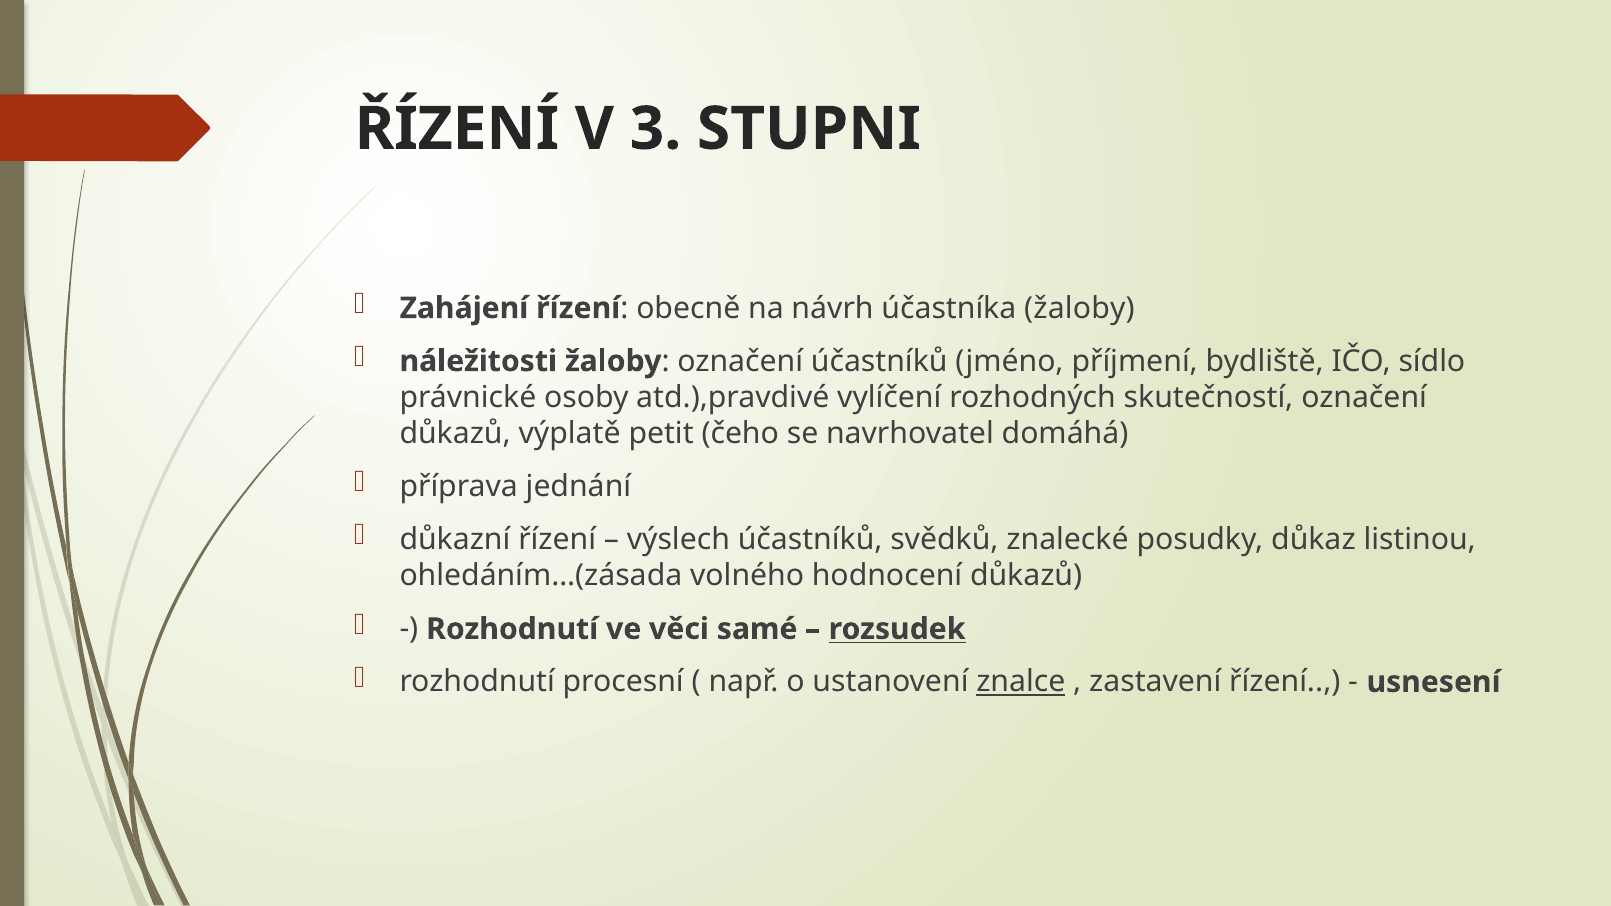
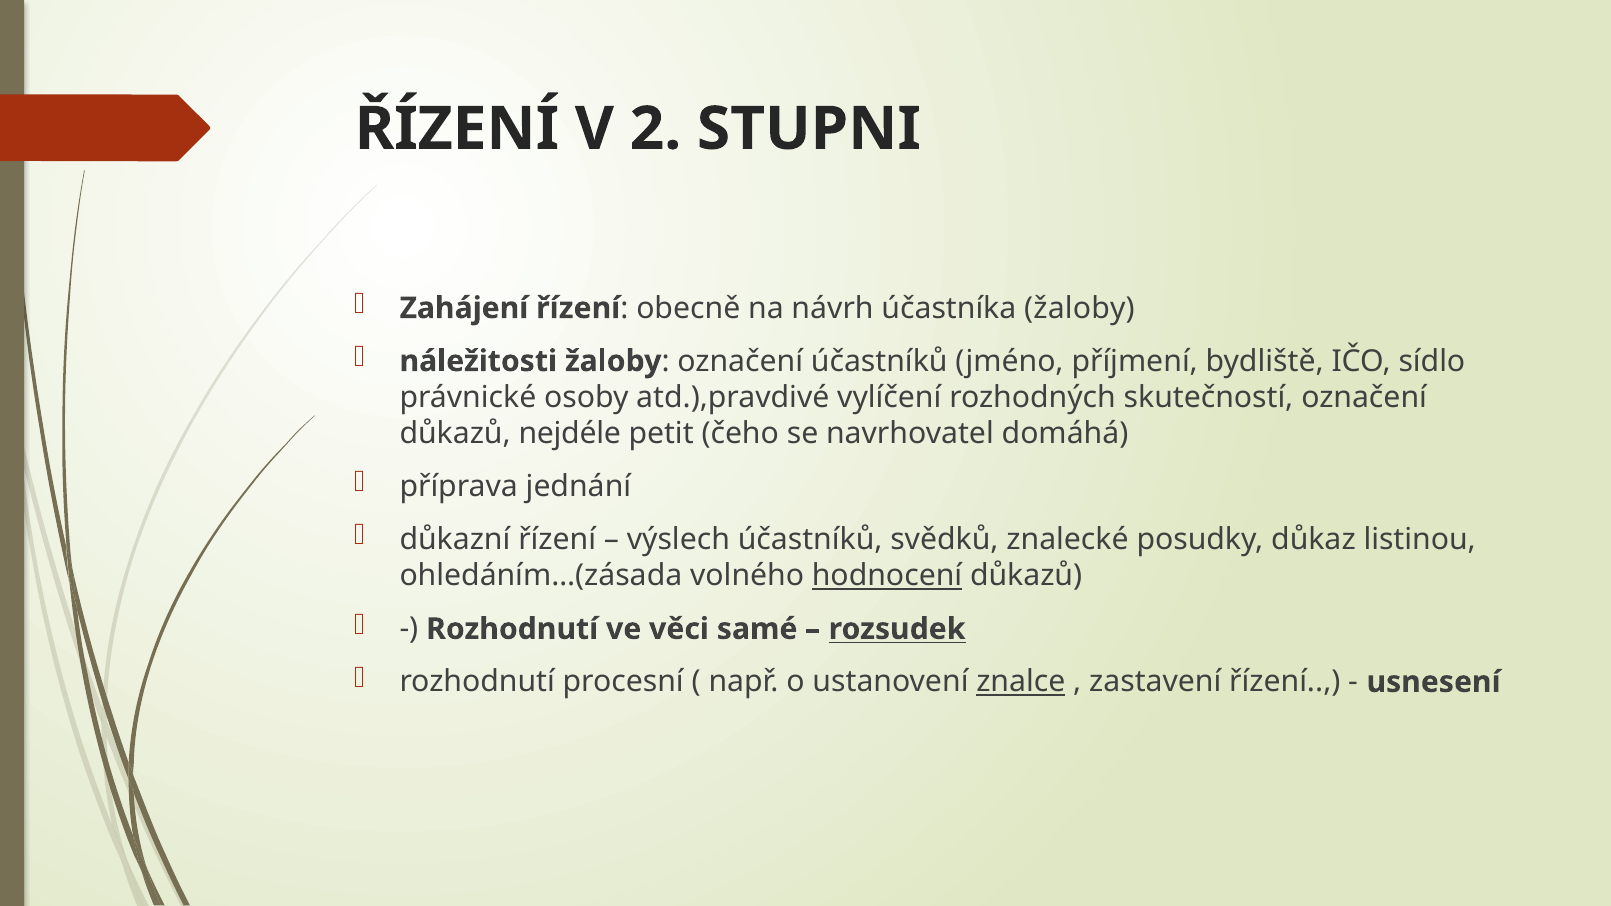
3: 3 -> 2 (655, 129)
výplatě: výplatě -> nejdéle (570, 434)
hodnocení underline: none -> present (887, 576)
